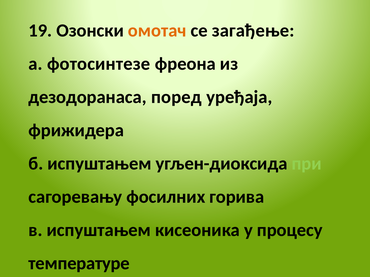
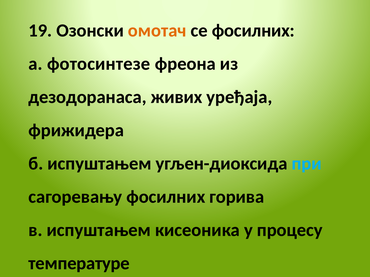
се загађење: загађење -> фосилних (253, 31)
поред: поред -> живих (177, 97)
при colour: light green -> light blue (307, 164)
